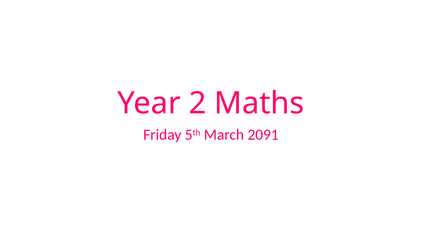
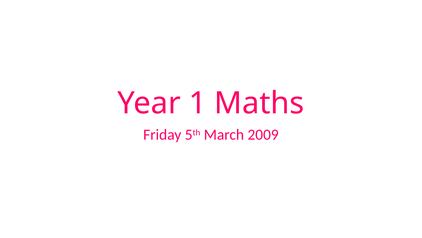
2: 2 -> 1 (198, 103)
2091: 2091 -> 2009 (263, 134)
